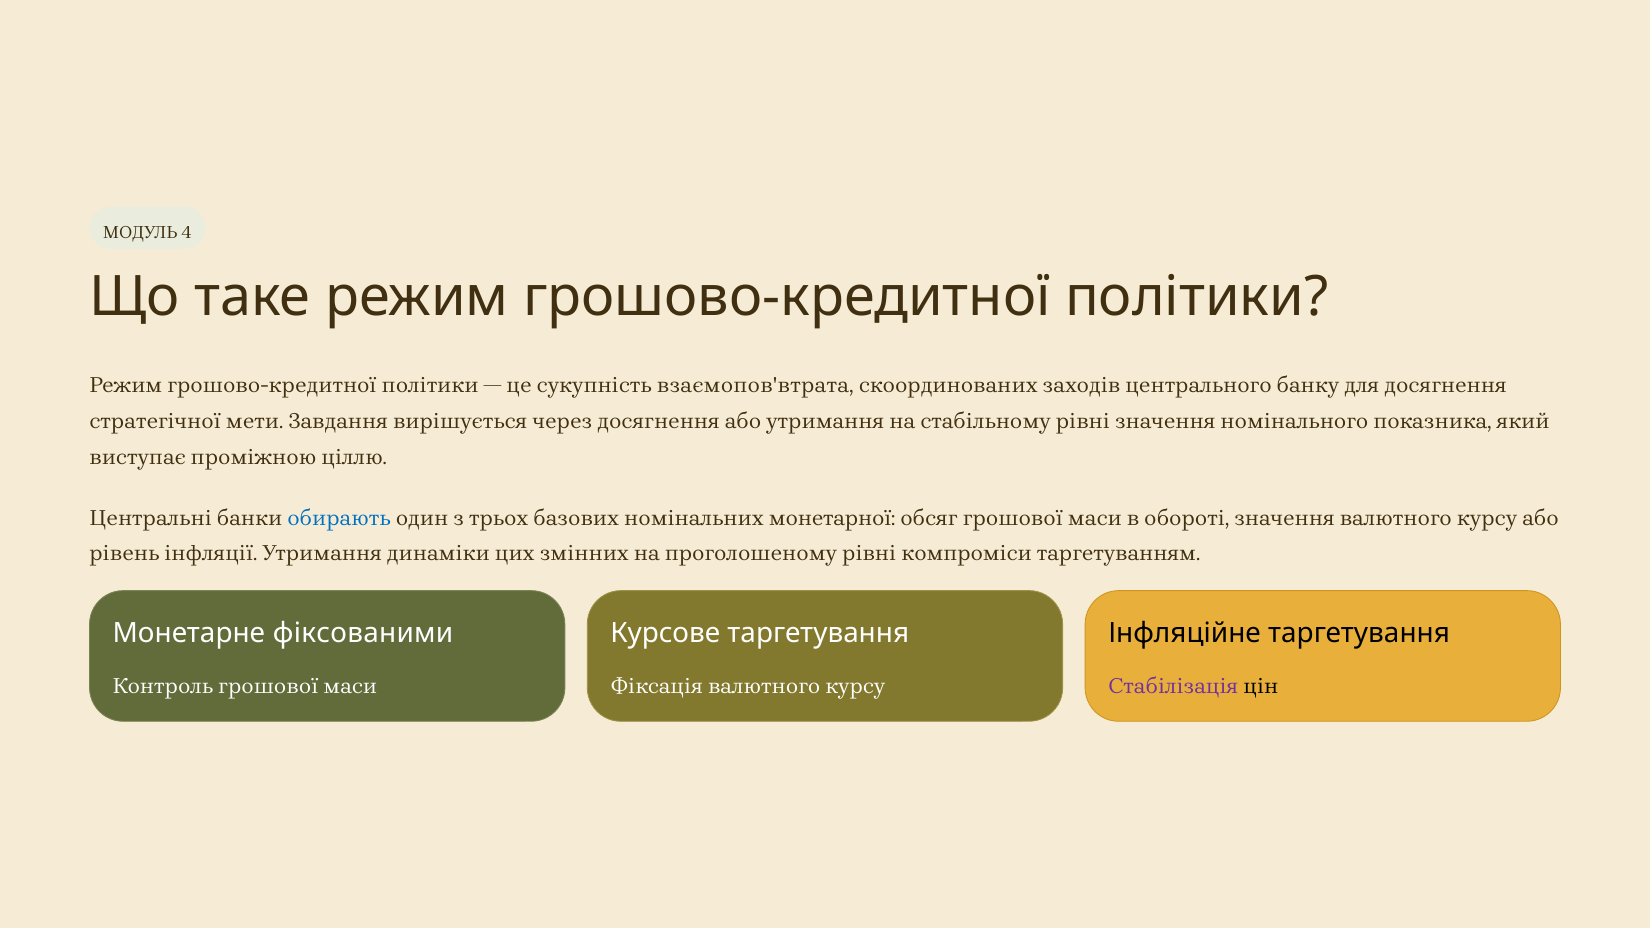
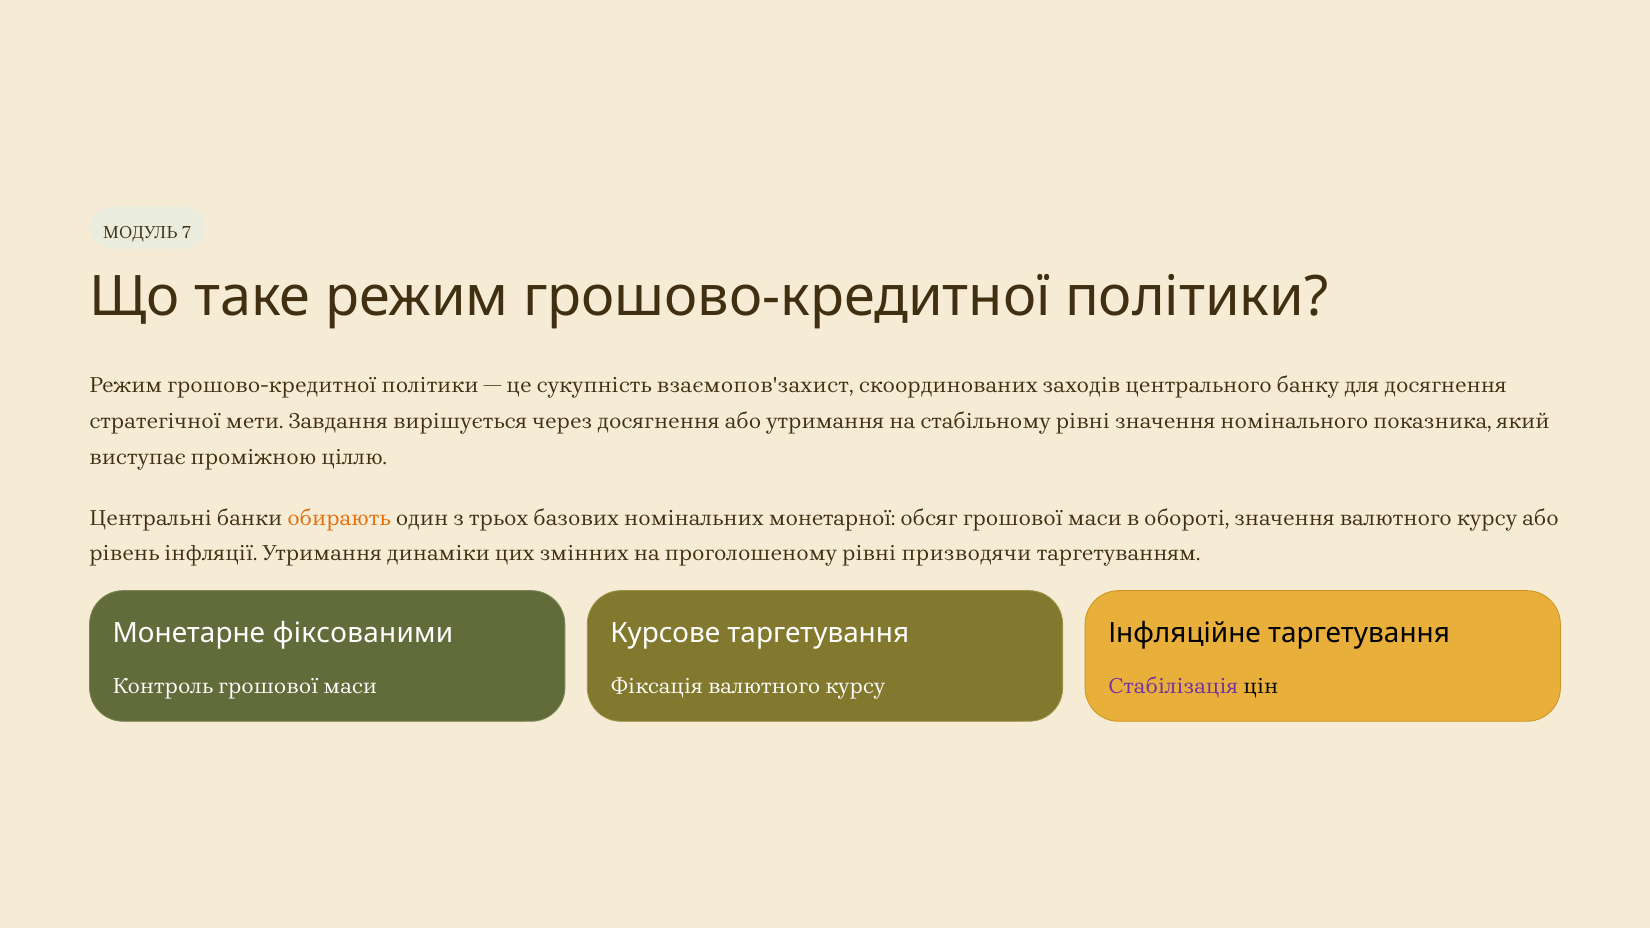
4: 4 -> 7 (187, 233)
взаємопов'втрата: взаємопов'втрата -> взаємопов'захист (755, 385)
обирають colour: blue -> orange (339, 518)
компроміси: компроміси -> призводячи (966, 554)
